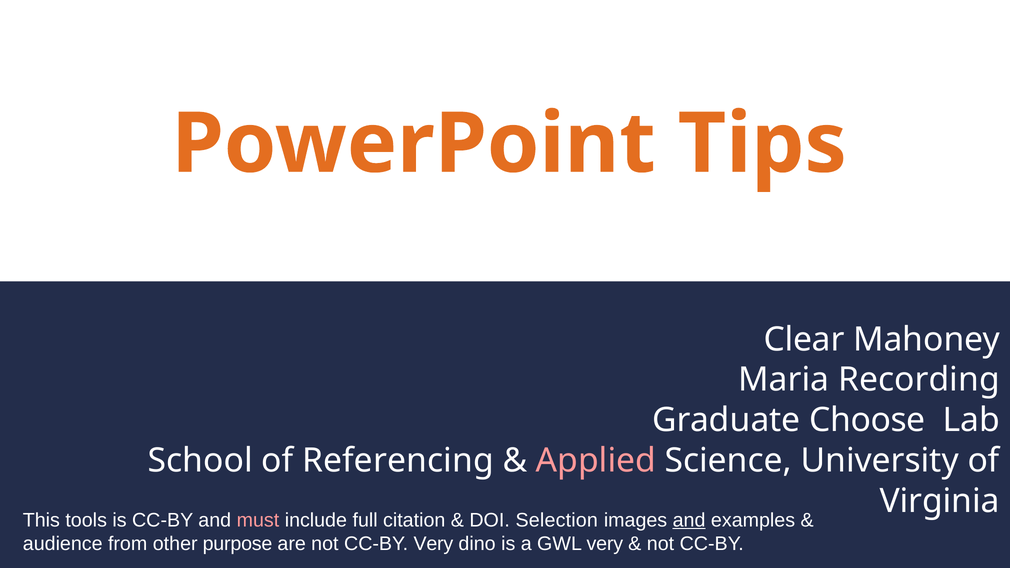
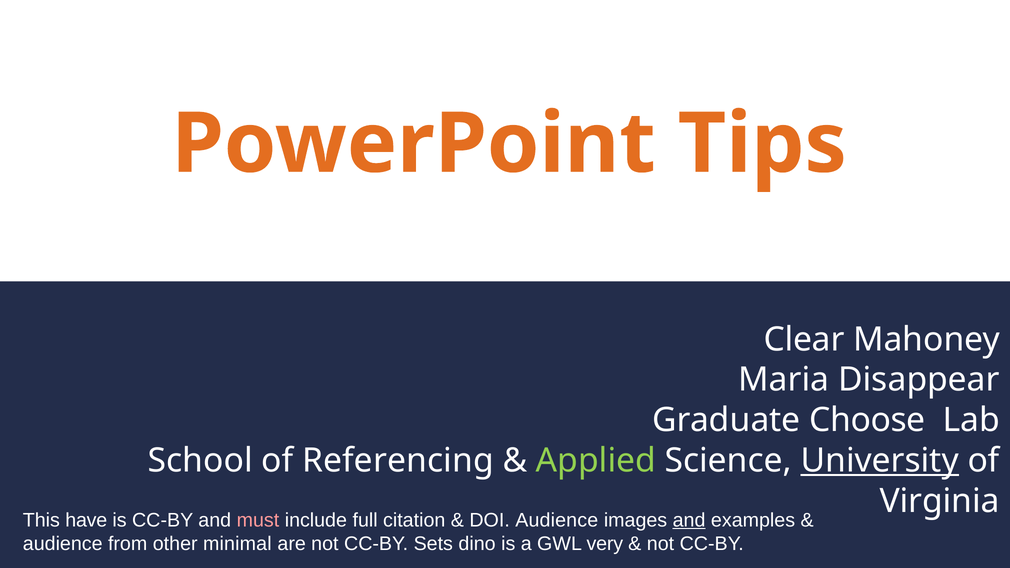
Recording: Recording -> Disappear (919, 380)
Applied colour: pink -> light green (596, 461)
University underline: none -> present (880, 461)
tools: tools -> have (86, 520)
DOI Selection: Selection -> Audience (557, 520)
purpose: purpose -> minimal (237, 544)
CC-BY Very: Very -> Sets (433, 544)
